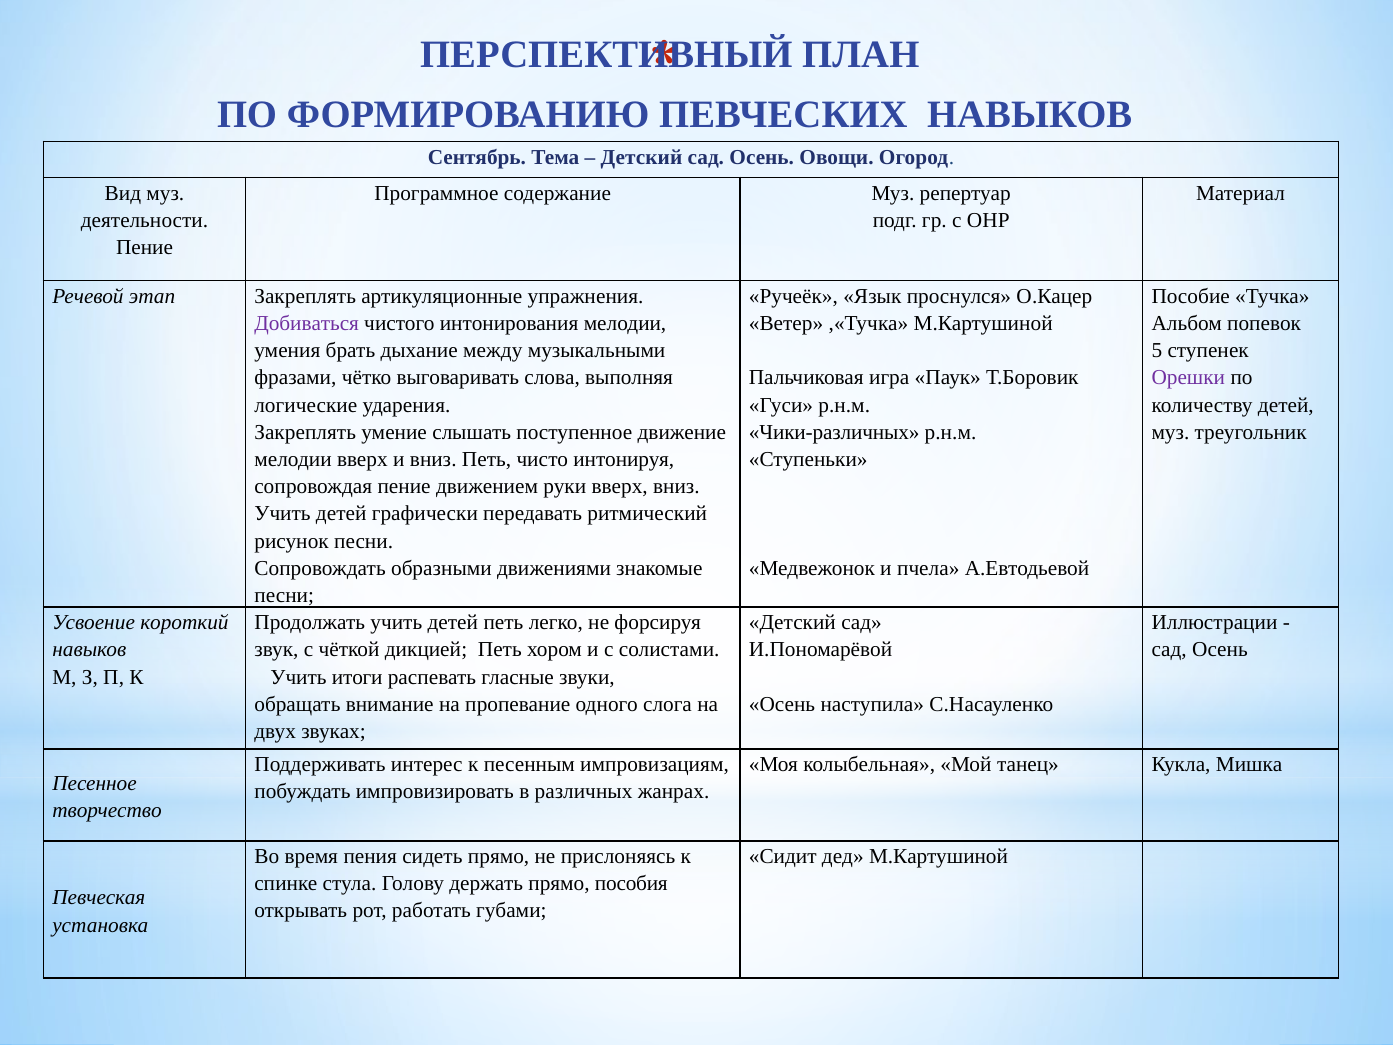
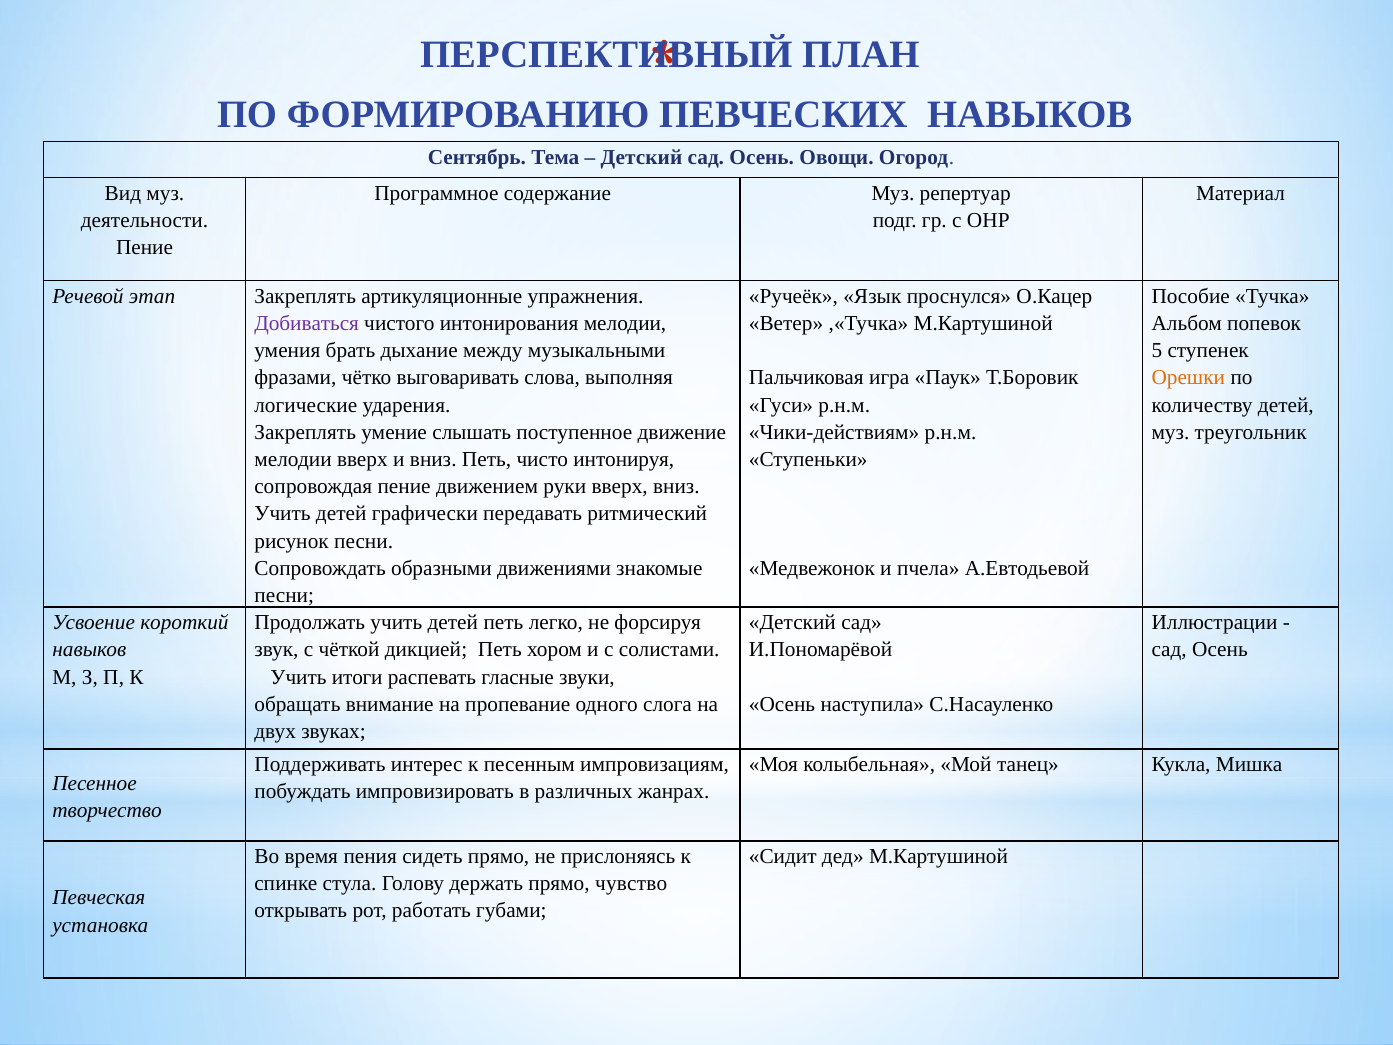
Орешки colour: purple -> orange (1188, 378)
Чики-различных: Чики-различных -> Чики-действиям (834, 432)
пособия: пособия -> чувство (631, 883)
